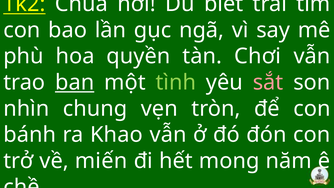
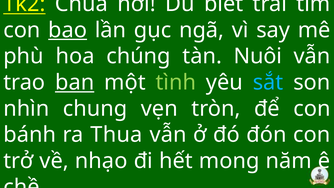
bao underline: none -> present (68, 30)
quyền: quyền -> chúng (139, 56)
Chơi: Chơi -> Nuôi (258, 56)
sắt colour: pink -> light blue (268, 82)
Khao: Khao -> Thua (116, 135)
miến: miến -> nhạo (101, 161)
